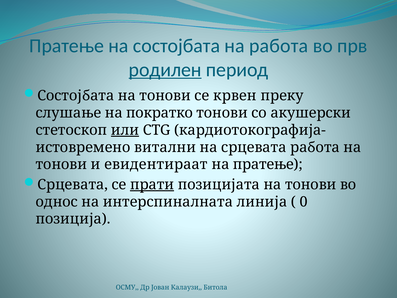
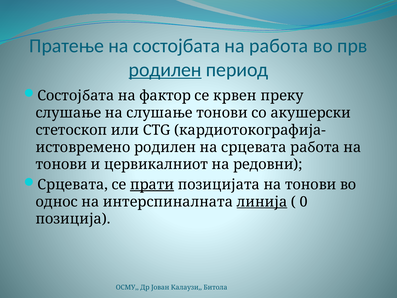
Состојбата на тонови: тонови -> фактор (165, 96)
на пократко: пократко -> слушање (159, 113)
или underline: present -> none (125, 130)
истовремено витални: витални -> родилен (165, 147)
евидентираат: евидентираат -> цервикалниот (156, 164)
на пратење: пратење -> редовни (268, 164)
линија underline: none -> present (262, 202)
